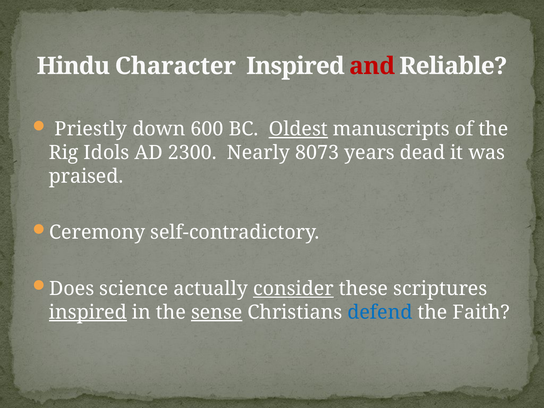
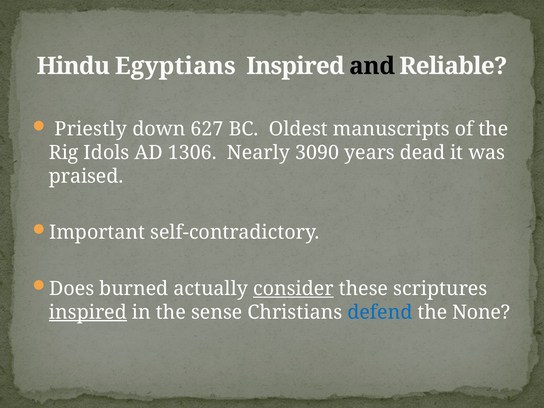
Character: Character -> Egyptians (175, 66)
and colour: red -> black (372, 66)
600: 600 -> 627 (207, 129)
Oldest underline: present -> none (298, 129)
2300: 2300 -> 1306 (192, 153)
8073: 8073 -> 3090 (317, 153)
Ceremony: Ceremony -> Important (97, 232)
science: science -> burned (134, 289)
sense underline: present -> none (217, 312)
Faith: Faith -> None (481, 312)
